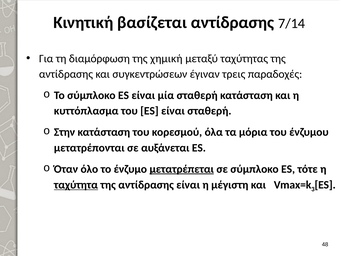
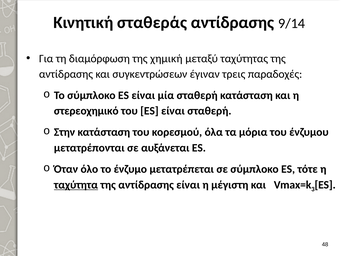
βασίζεται: βασίζεται -> σταθεράς (152, 22)
7/14: 7/14 -> 9/14 (292, 23)
κυττόπλασμα: κυττόπλασμα -> στερεοχημικό (86, 111)
μετατρέπεται underline: present -> none (182, 169)
